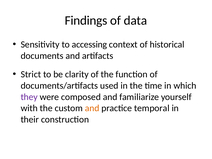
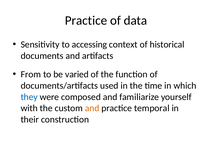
Findings: Findings -> Practice (86, 21)
Strict: Strict -> From (31, 74)
clarity: clarity -> varied (77, 74)
they colour: purple -> blue (29, 97)
